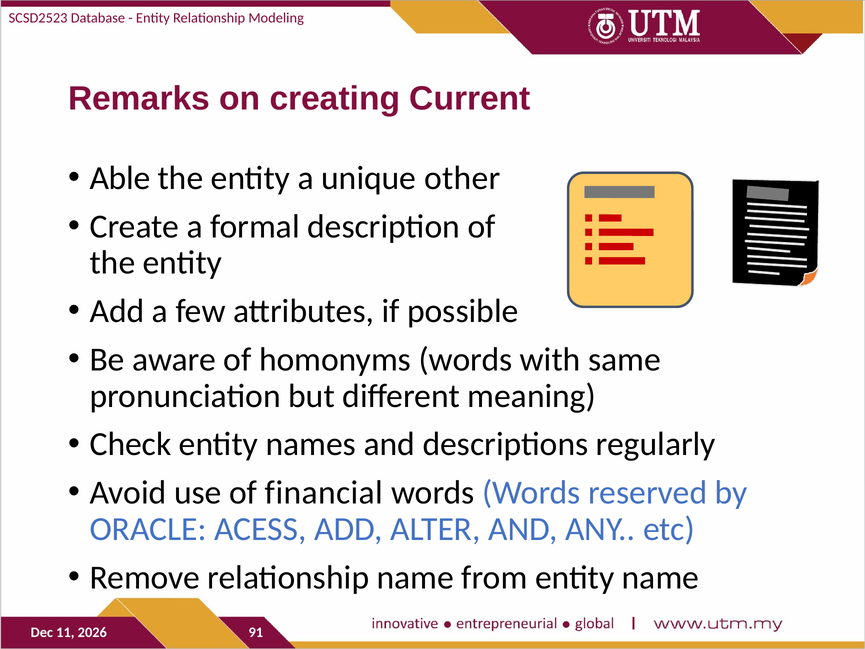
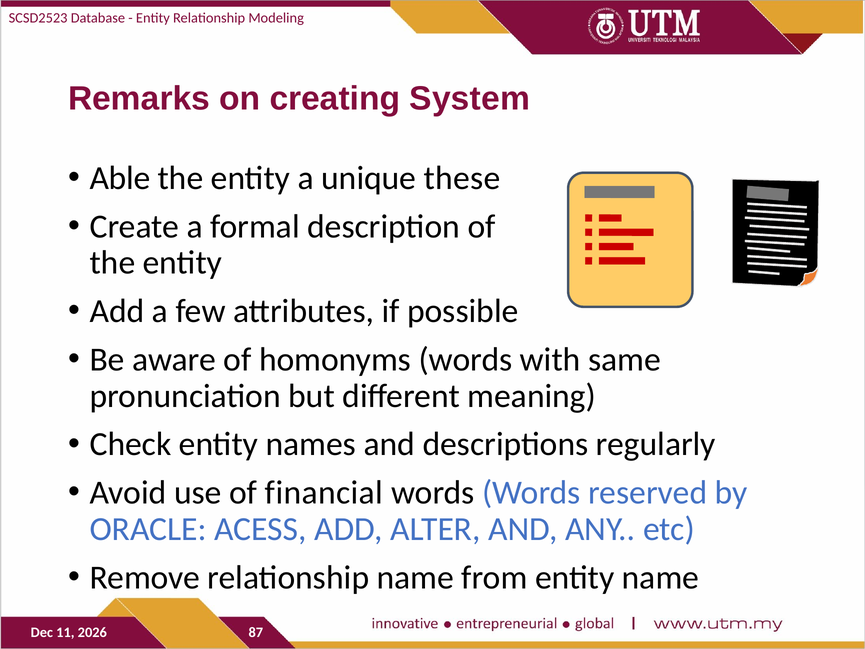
Current: Current -> System (470, 99)
other: other -> these (462, 178)
91: 91 -> 87 (256, 632)
